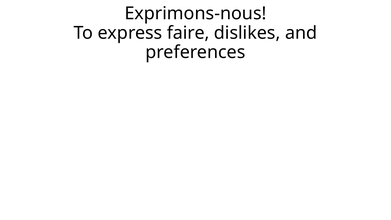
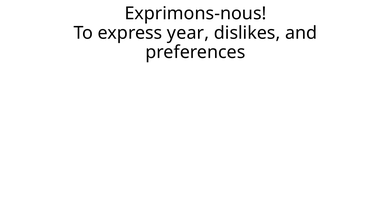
faire: faire -> year (188, 33)
